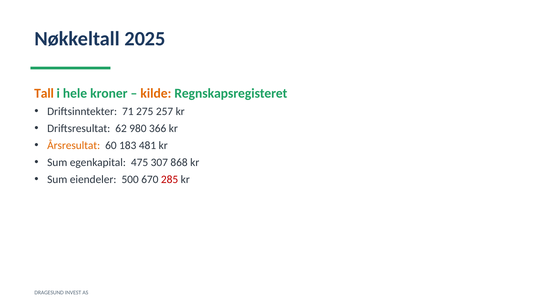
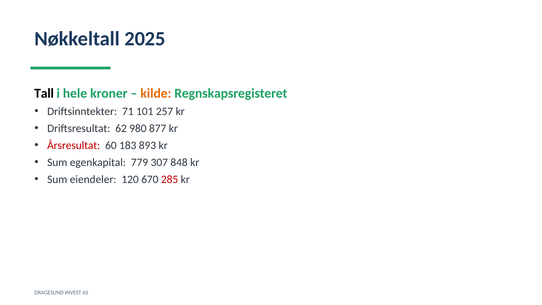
Tall colour: orange -> black (44, 93)
275: 275 -> 101 (145, 111)
366: 366 -> 877 (158, 128)
Årsresultat colour: orange -> red (74, 145)
481: 481 -> 893 (147, 145)
475: 475 -> 779 (140, 162)
868: 868 -> 848 (179, 162)
500: 500 -> 120 (130, 179)
